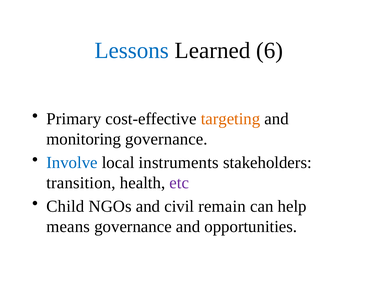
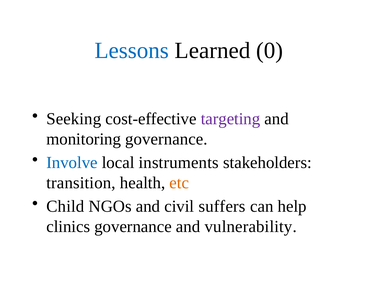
6: 6 -> 0 (270, 50)
Primary: Primary -> Seeking (74, 119)
targeting colour: orange -> purple (231, 119)
etc colour: purple -> orange (179, 182)
remain: remain -> suffers (222, 206)
means: means -> clinics (68, 226)
opportunities: opportunities -> vulnerability (251, 226)
